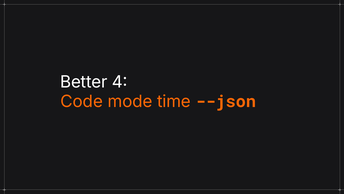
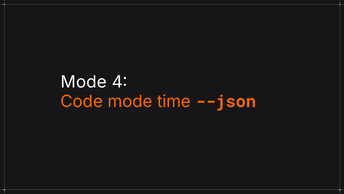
Better: Better -> Mode (84, 82)
